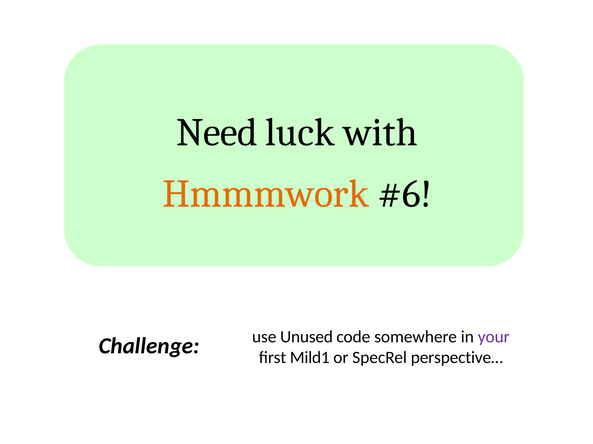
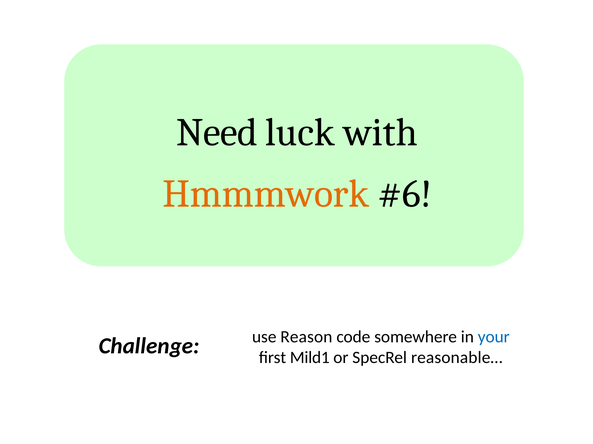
Unused: Unused -> Reason (306, 337)
your colour: purple -> blue (494, 337)
perspective…: perspective… -> reasonable… (457, 358)
